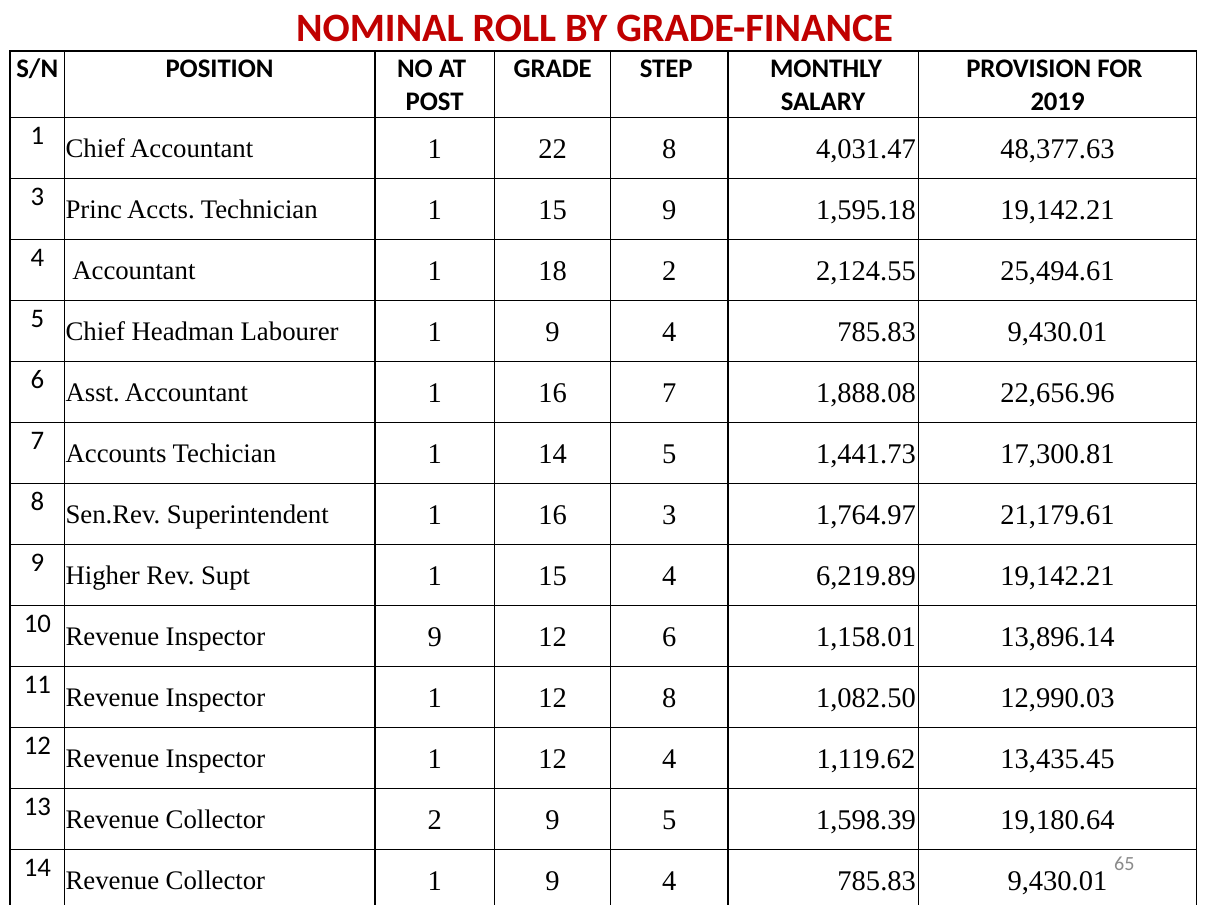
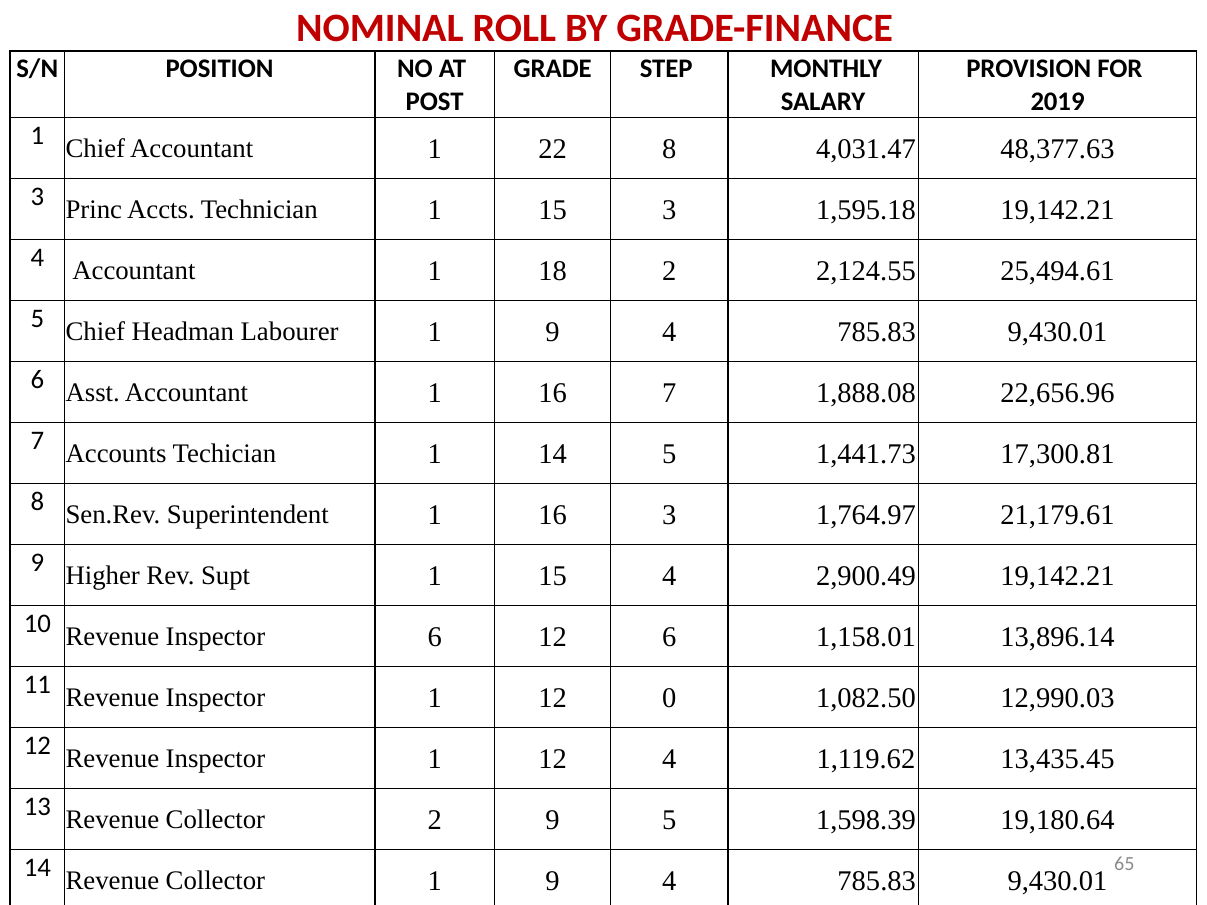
15 9: 9 -> 3 (669, 210)
6,219.89: 6,219.89 -> 2,900.49 (866, 576)
Inspector 9: 9 -> 6 (435, 637)
12 8: 8 -> 0 (669, 698)
